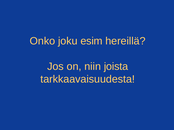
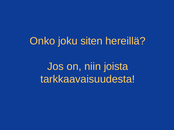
esim: esim -> siten (91, 41)
